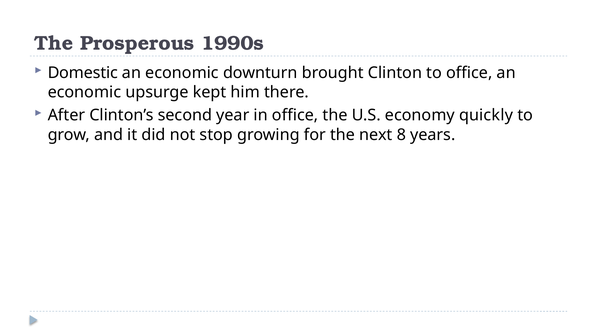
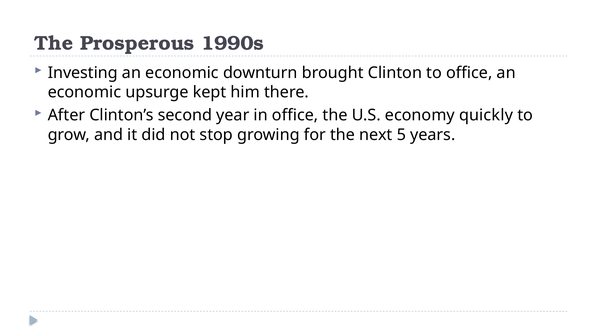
Domestic: Domestic -> Investing (83, 73)
8: 8 -> 5 (401, 135)
